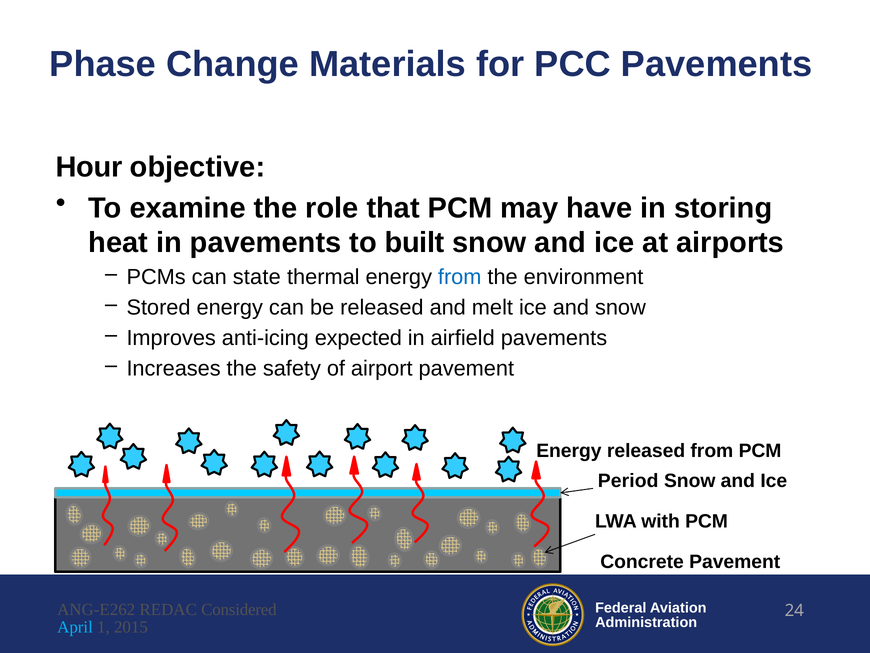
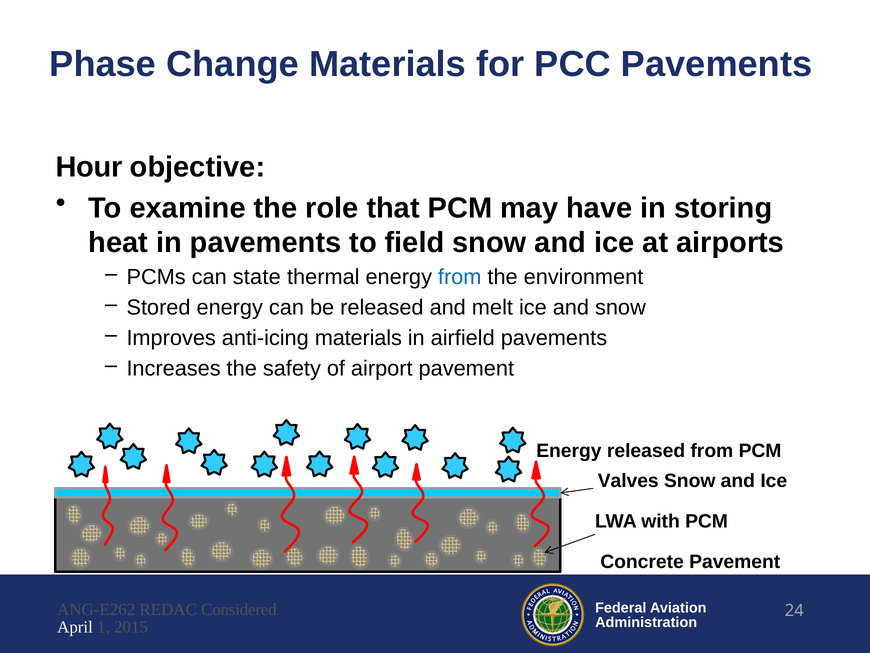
built: built -> field (414, 243)
anti-icing expected: expected -> materials (358, 338)
Period: Period -> Valves (628, 481)
April colour: light blue -> white (75, 627)
